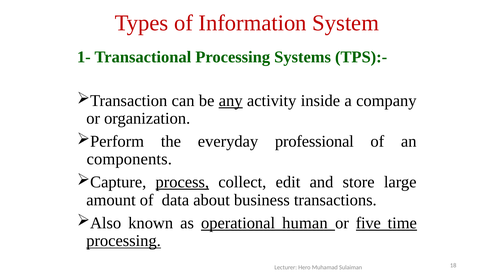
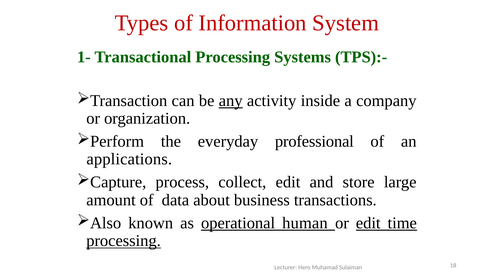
components: components -> applications (129, 159)
process underline: present -> none (182, 182)
or five: five -> edit (368, 223)
